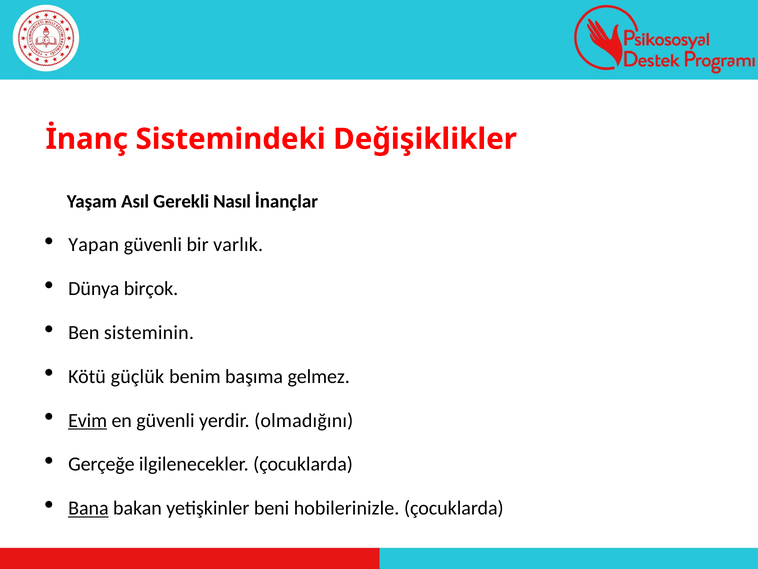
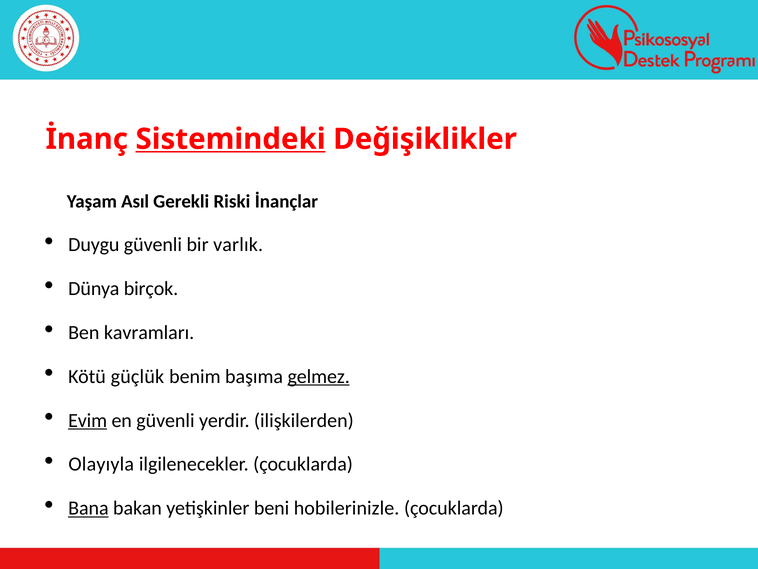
Sistemindeki underline: none -> present (231, 139)
Nasıl: Nasıl -> Riski (232, 201)
Yapan: Yapan -> Duygu (94, 244)
sisteminin: sisteminin -> kavramları (149, 332)
gelmez underline: none -> present (319, 376)
olmadığını: olmadığını -> ilişkilerden (304, 420)
Gerçeğe: Gerçeğe -> Olayıyla (101, 464)
